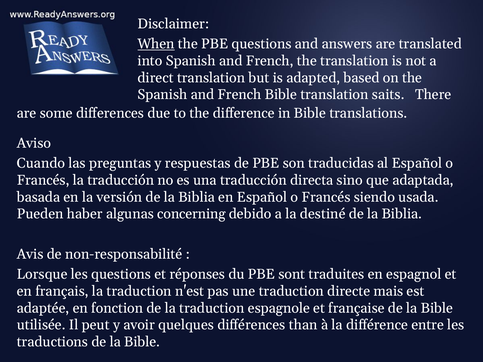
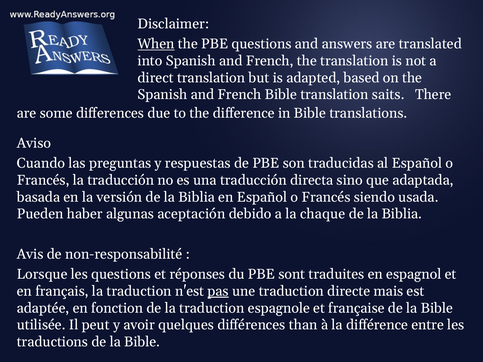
concerning: concerning -> aceptación (191, 214)
destiné: destiné -> chaque (323, 214)
pas underline: none -> present (218, 291)
